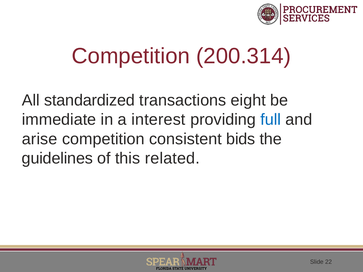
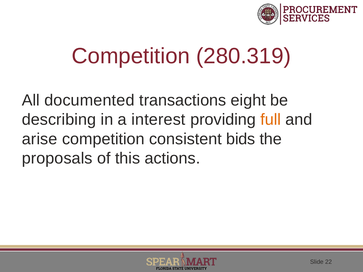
200.314: 200.314 -> 280.319 (244, 56)
standardized: standardized -> documented (89, 100)
immediate: immediate -> describing (59, 120)
full colour: blue -> orange (271, 120)
guidelines: guidelines -> proposals (57, 158)
related: related -> actions (172, 158)
